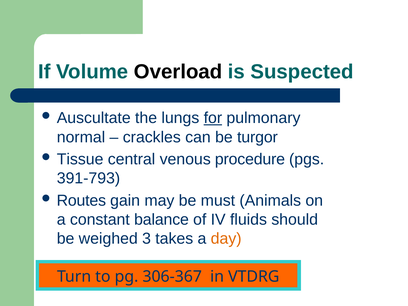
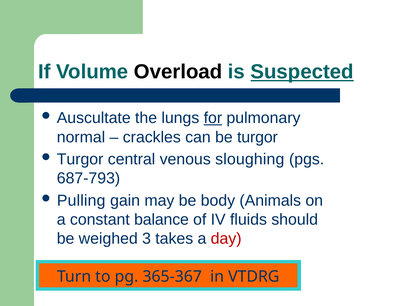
Suspected underline: none -> present (302, 72)
Tissue: Tissue -> Turgor (80, 159)
procedure: procedure -> sloughing (250, 159)
391-793: 391-793 -> 687-793 (88, 178)
Routes: Routes -> Pulling (81, 201)
must: must -> body (218, 201)
day colour: orange -> red (226, 239)
306-367: 306-367 -> 365-367 (172, 276)
